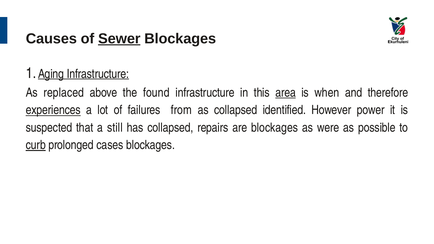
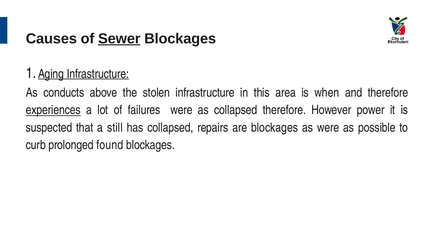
replaced: replaced -> conducts (64, 93)
found: found -> stolen (156, 93)
area underline: present -> none (286, 93)
failures from: from -> were (181, 110)
collapsed identified: identified -> therefore (284, 110)
curb underline: present -> none (36, 145)
cases: cases -> found (110, 145)
